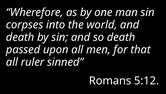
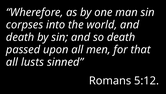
ruler: ruler -> lusts (32, 62)
